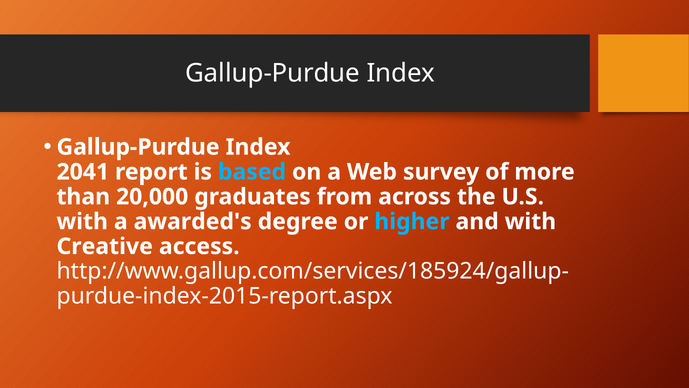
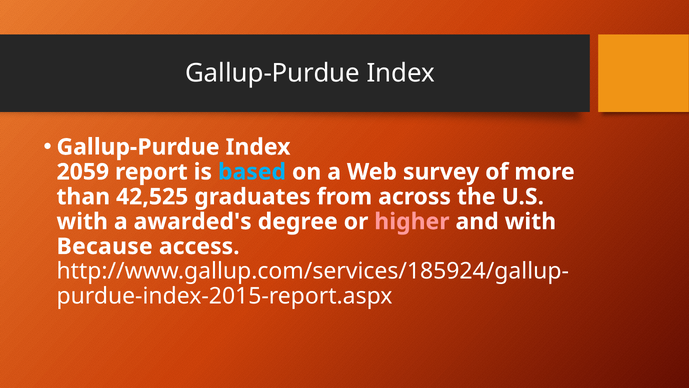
2041: 2041 -> 2059 (83, 172)
20,000: 20,000 -> 42,525 (152, 197)
higher colour: light blue -> pink (412, 221)
Creative: Creative -> Because (105, 246)
